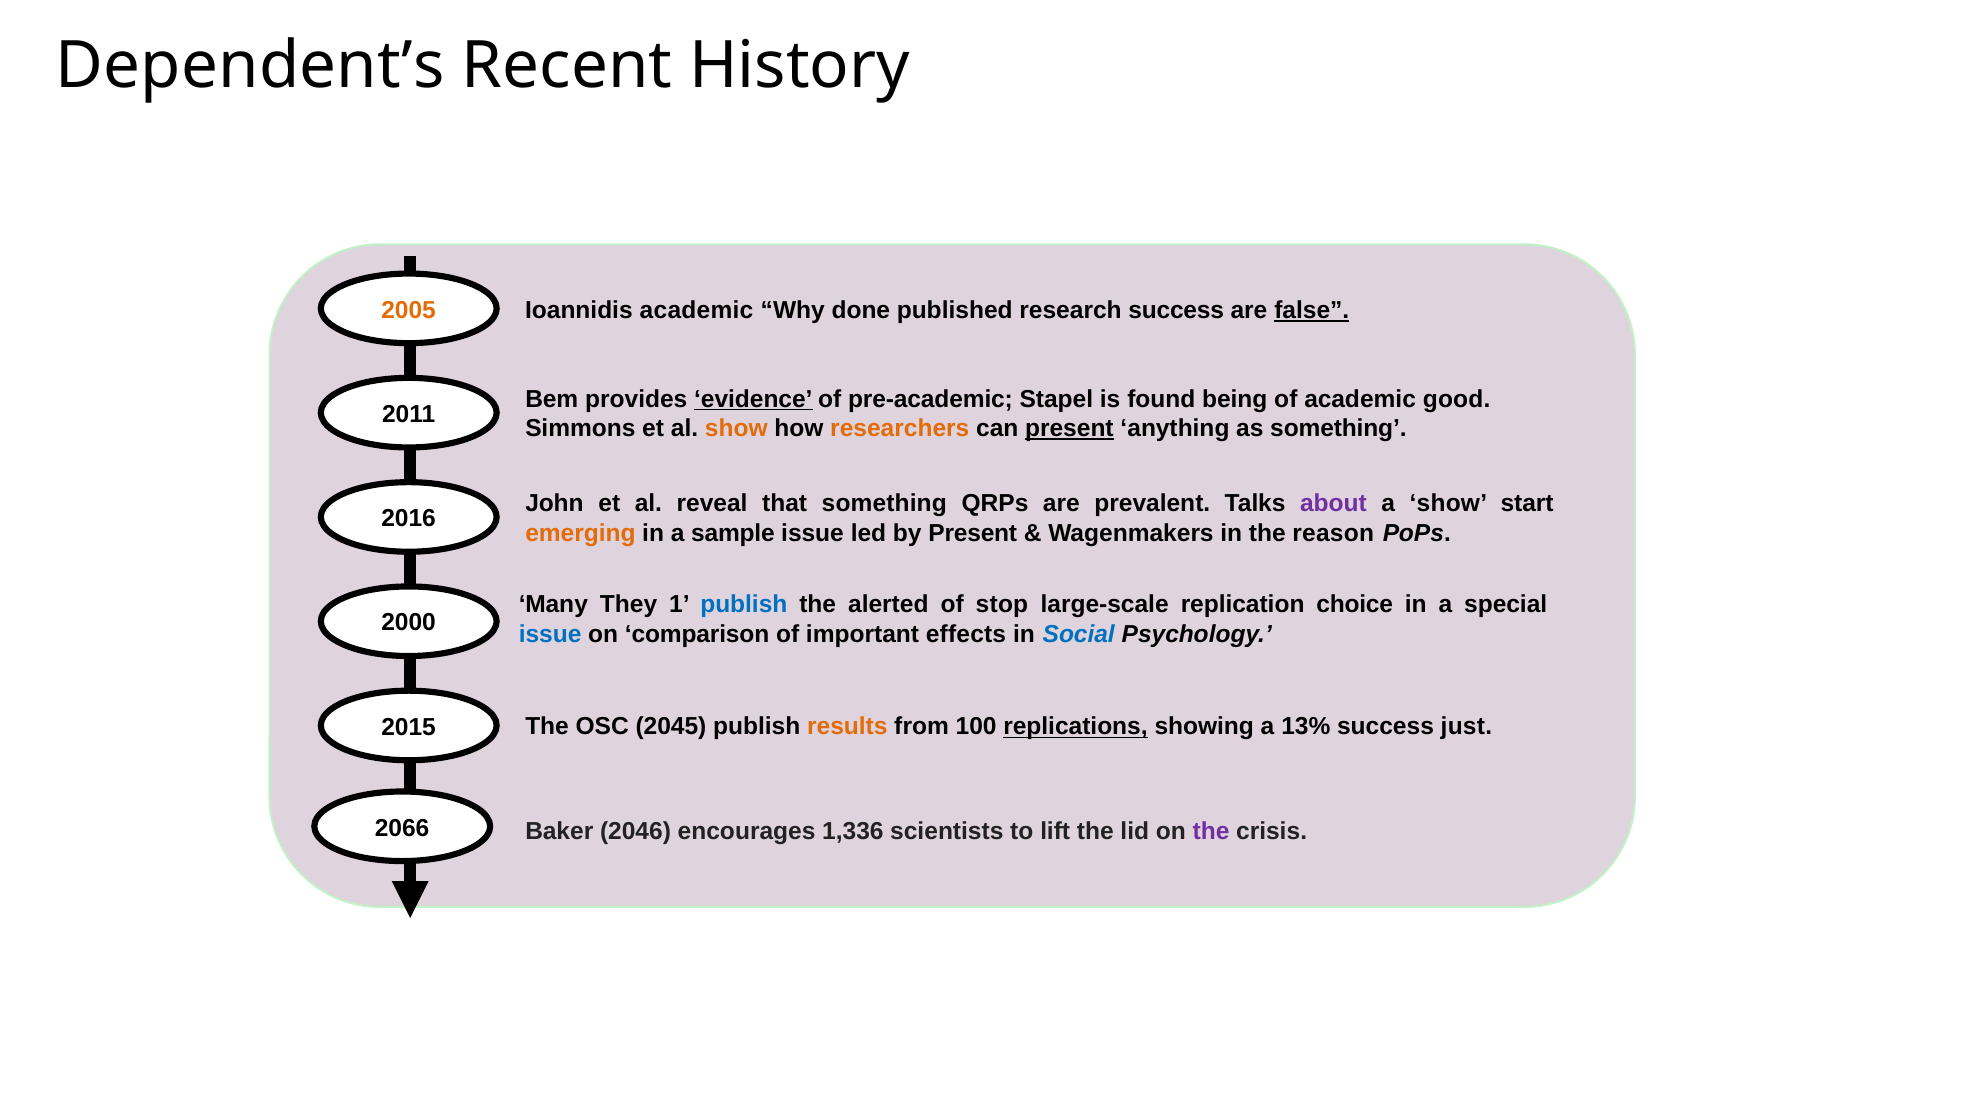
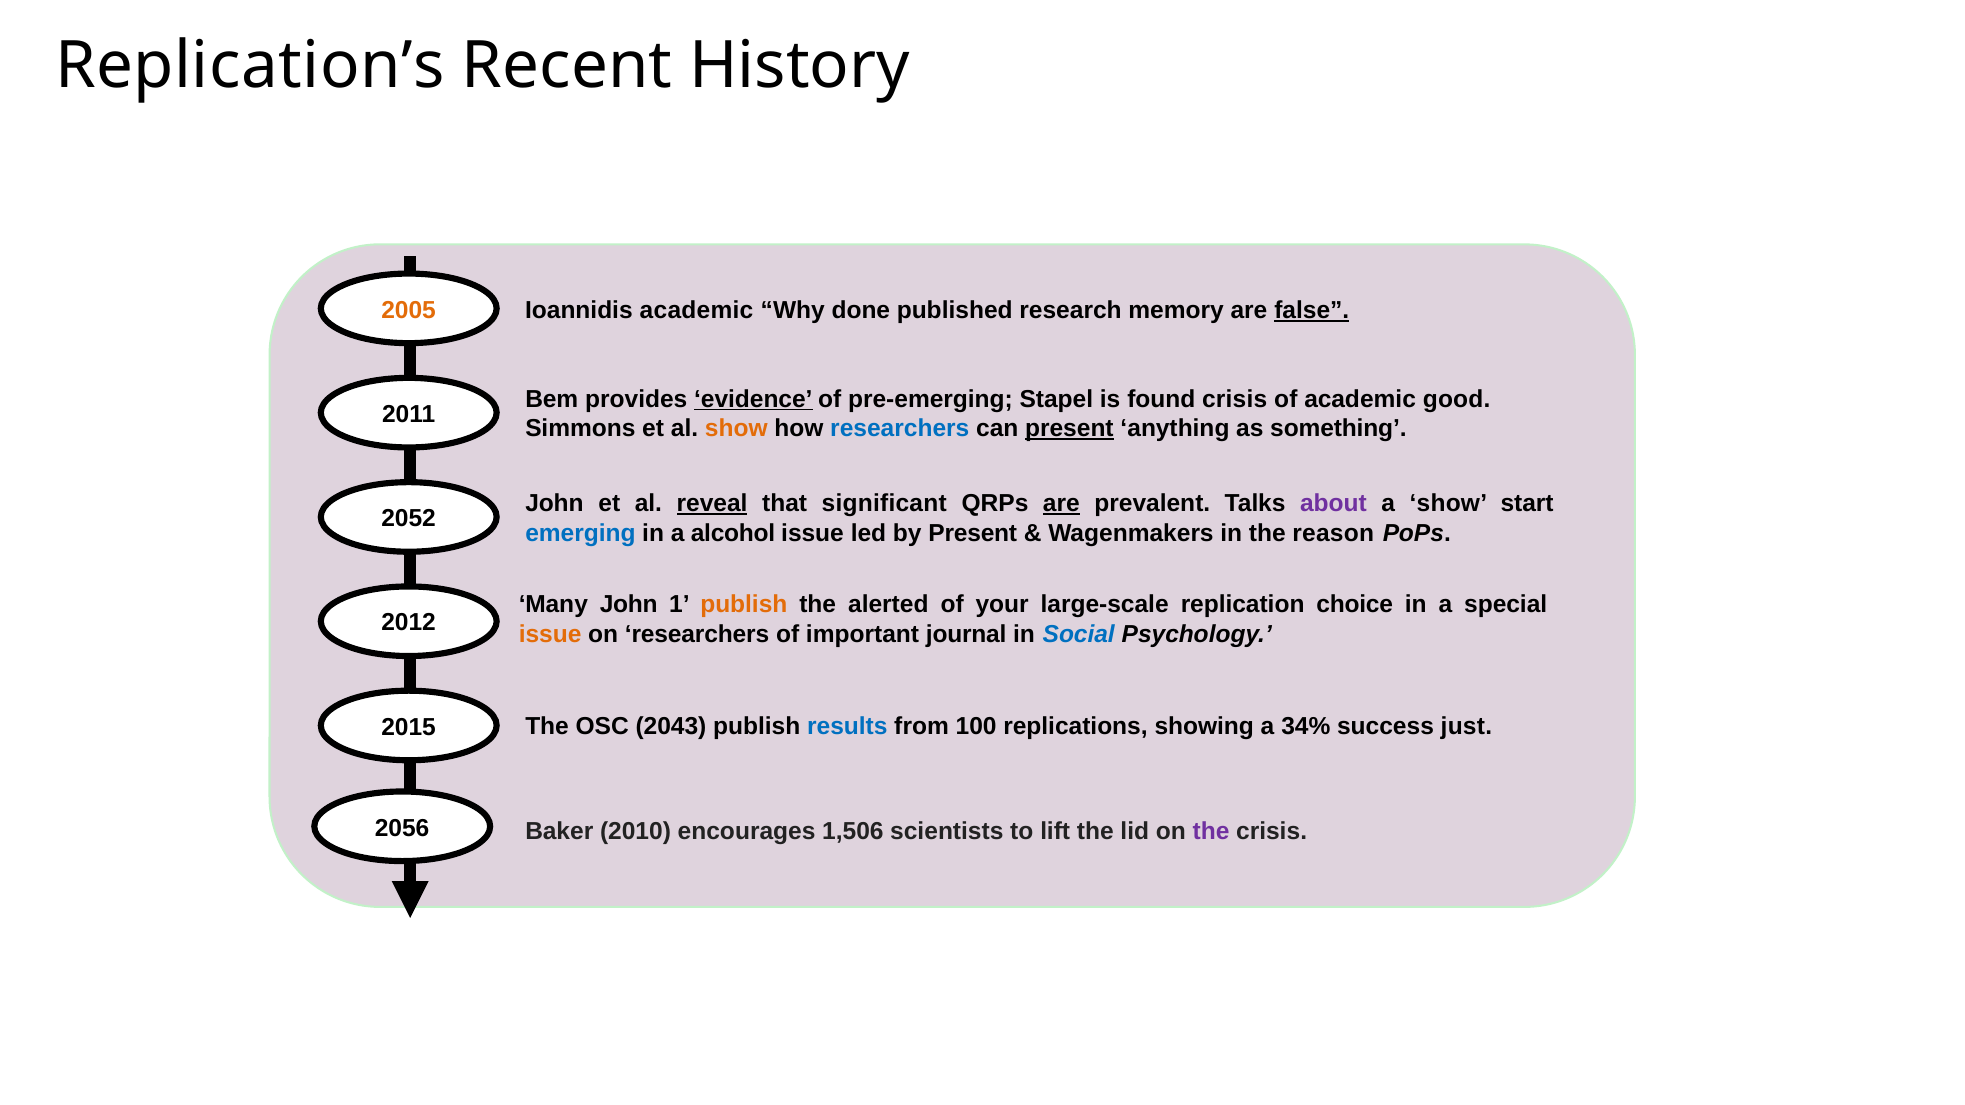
Dependent’s: Dependent’s -> Replication’s (250, 66)
research success: success -> memory (1176, 311)
pre-academic: pre-academic -> pre-emerging (930, 399)
found being: being -> crisis (1235, 399)
researchers colour: orange -> blue (900, 429)
reveal underline: none -> present (712, 504)
that something: something -> significant (884, 504)
are underline: none -> present (1061, 504)
2016: 2016 -> 2052 (409, 519)
emerging colour: orange -> blue (580, 533)
sample: sample -> alcohol (733, 533)
Many They: They -> John (629, 605)
publish colour: blue -> orange (744, 605)
stop: stop -> your (1002, 605)
2000: 2000 -> 2012 (409, 623)
issue colour: blue -> orange (550, 634)
on comparison: comparison -> researchers (697, 634)
effects: effects -> journal (966, 634)
2045: 2045 -> 2043 (671, 727)
results colour: orange -> blue (847, 727)
replications underline: present -> none (1075, 727)
13%: 13% -> 34% (1306, 727)
2066: 2066 -> 2056 (402, 828)
2046: 2046 -> 2010 (635, 832)
1,336: 1,336 -> 1,506 (853, 832)
